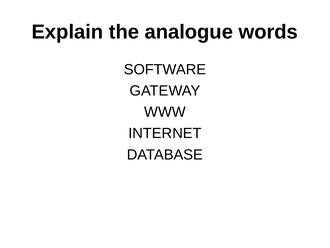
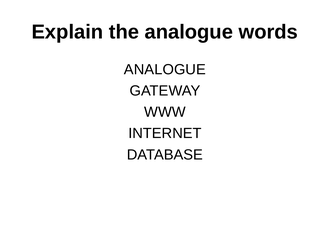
SOFTWARE: SOFTWARE -> ANALOGUE (165, 69)
